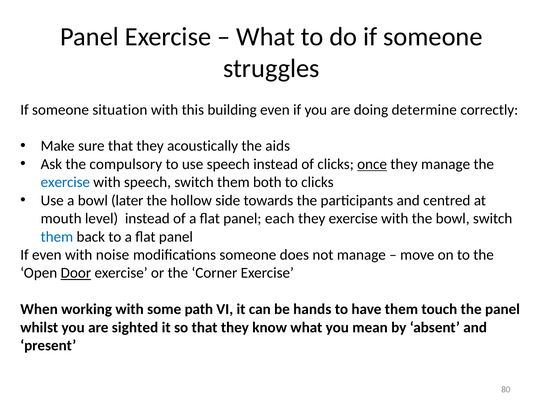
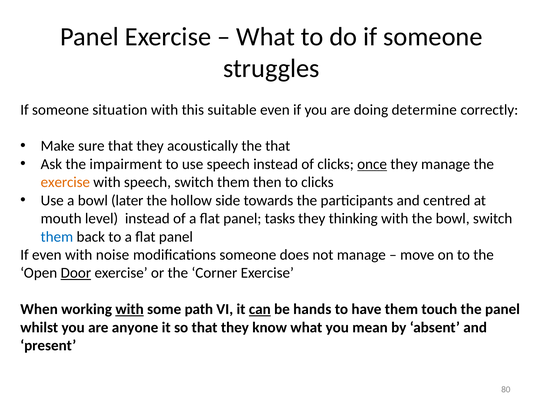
building: building -> suitable (232, 109)
the aids: aids -> that (278, 146)
compulsory: compulsory -> impairment (126, 164)
exercise colour: blue -> orange (65, 182)
both: both -> then (267, 182)
each: each -> tasks (280, 218)
they exercise: exercise -> thinking (353, 218)
with underline: none -> present (130, 309)
can underline: none -> present (260, 309)
sighted: sighted -> anyone (135, 327)
